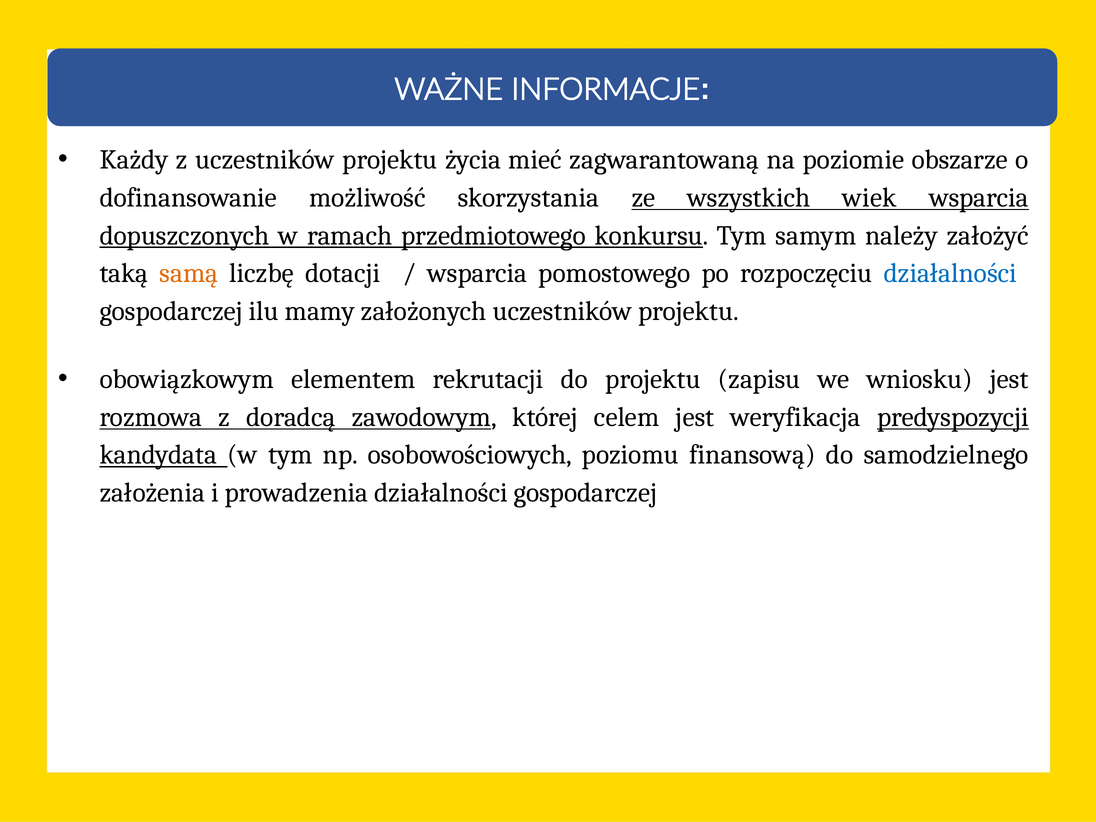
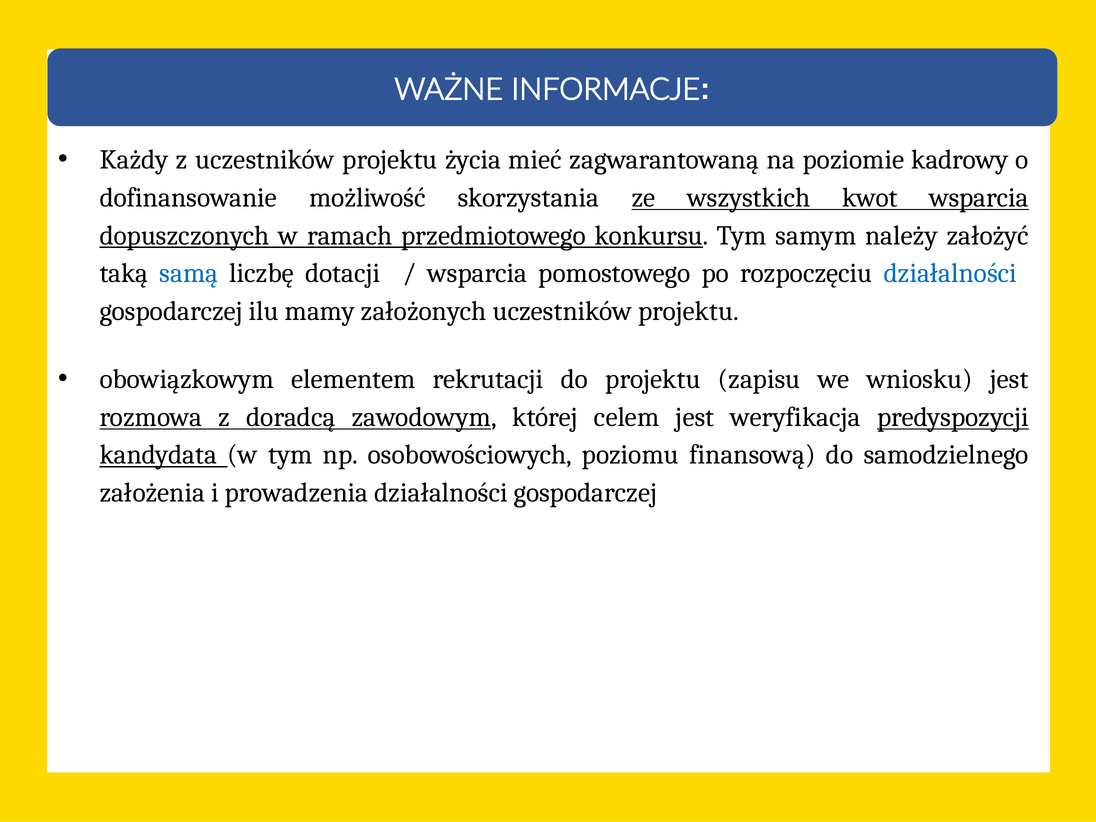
obszarze: obszarze -> kadrowy (960, 160)
wiek: wiek -> kwot (870, 198)
samą colour: orange -> blue (189, 273)
